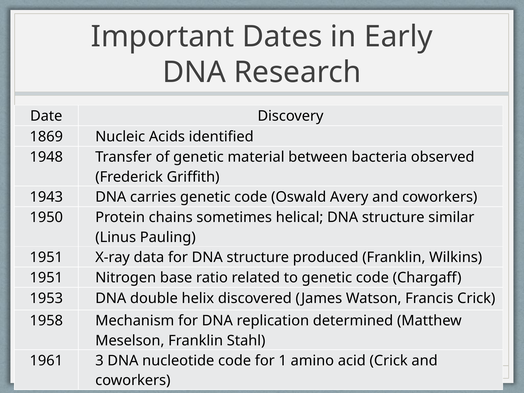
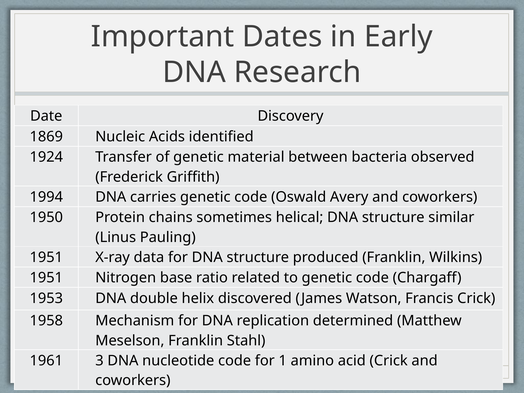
1948: 1948 -> 1924 (46, 157)
1943: 1943 -> 1994 (46, 197)
